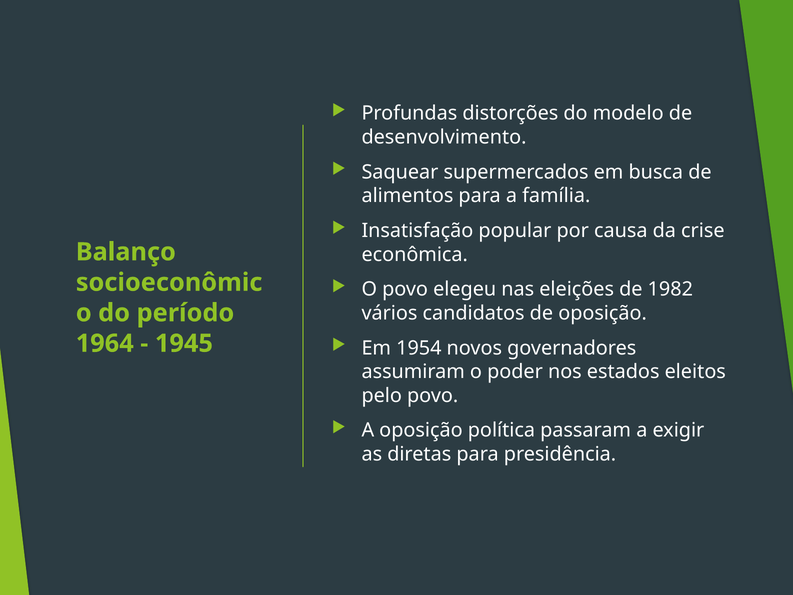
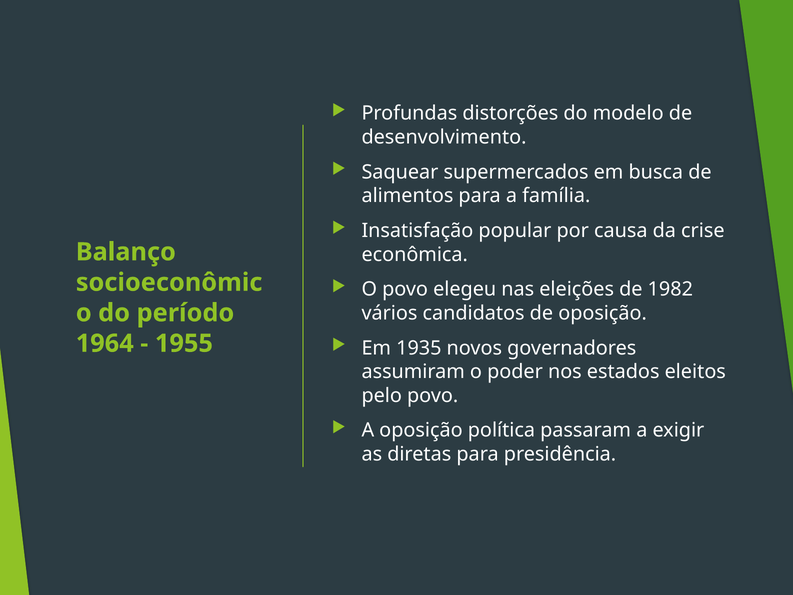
1945: 1945 -> 1955 (184, 343)
1954: 1954 -> 1935 (419, 348)
